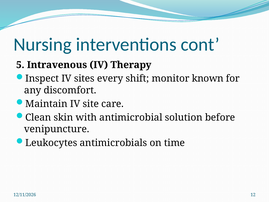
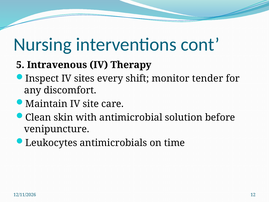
known: known -> tender (208, 78)
